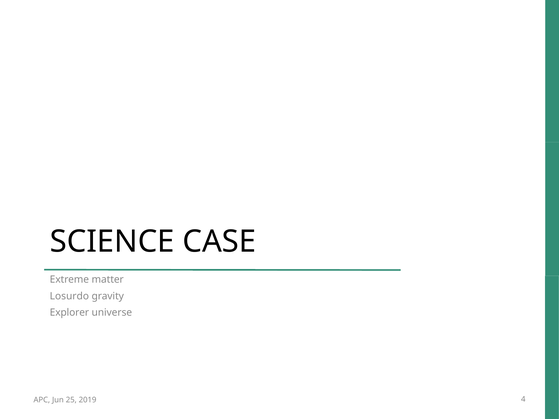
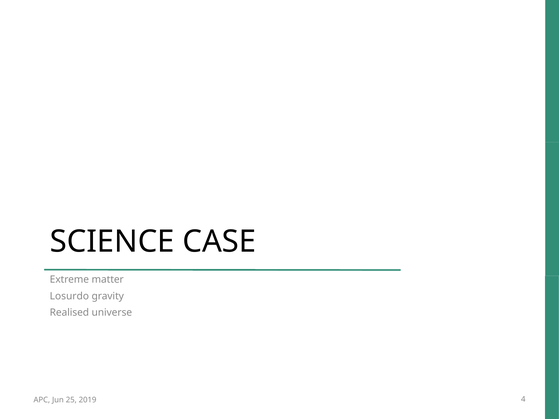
Explorer: Explorer -> Realised (69, 313)
